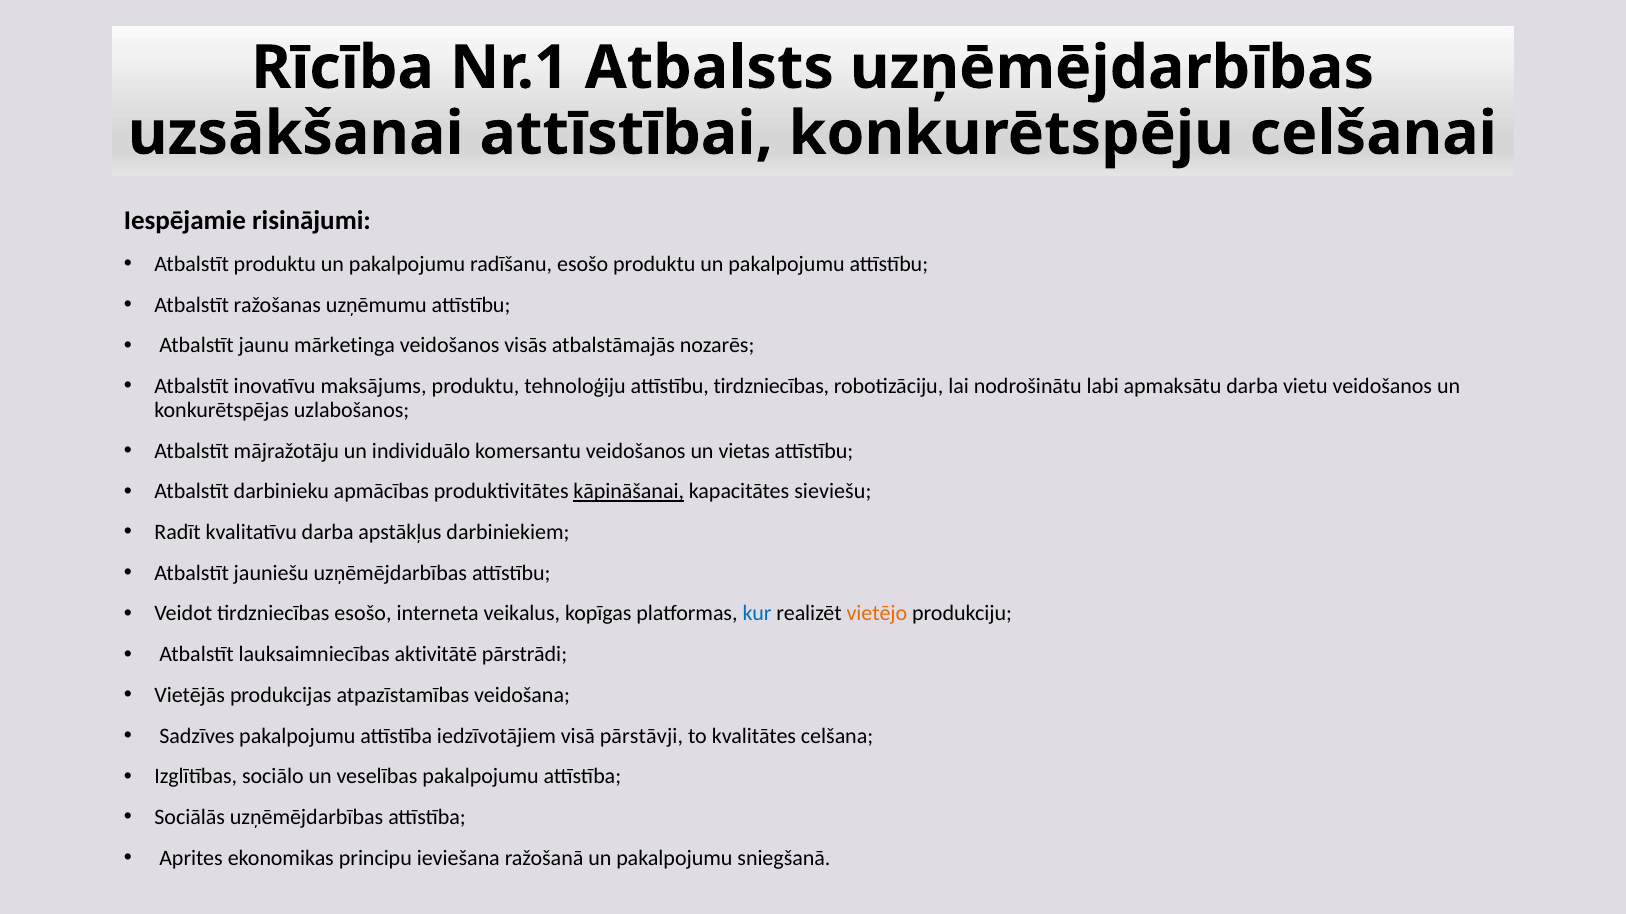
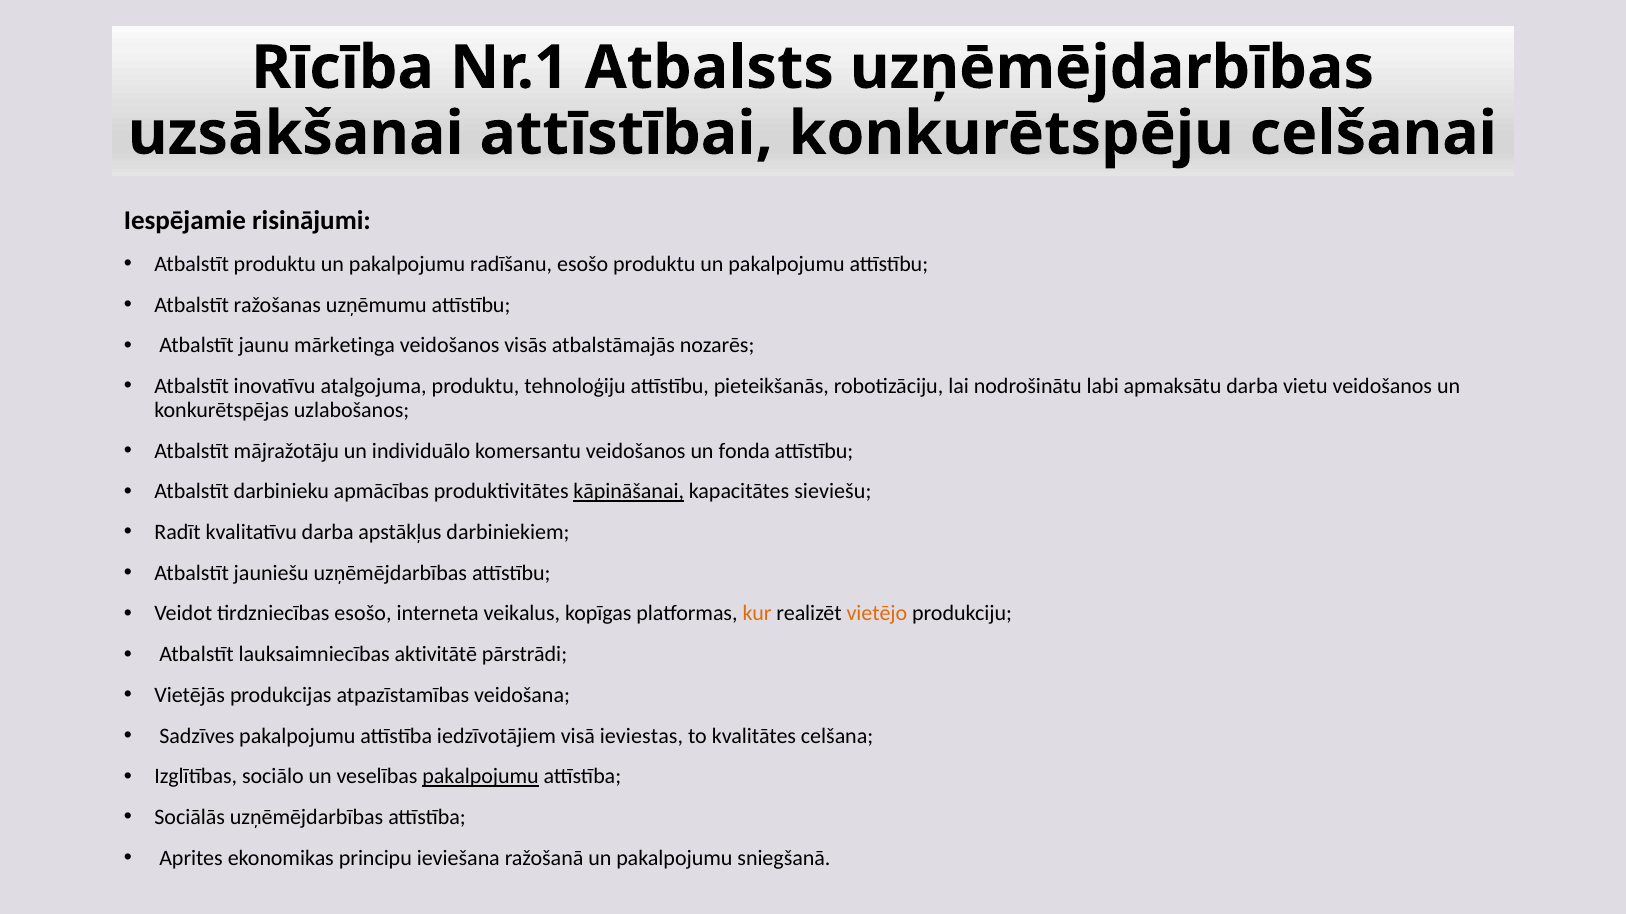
maksājums: maksājums -> atalgojuma (374, 387)
attīstību tirdzniecības: tirdzniecības -> pieteikšanās (771, 387)
vietas: vietas -> fonda (744, 451)
kur colour: blue -> orange (757, 614)
pārstāvji: pārstāvji -> ieviestas (641, 736)
pakalpojumu underline: none -> present (481, 777)
